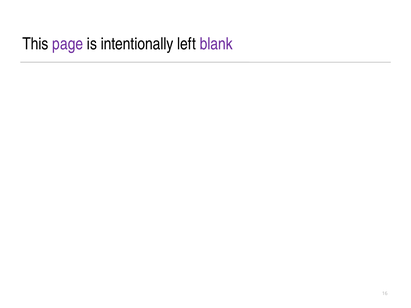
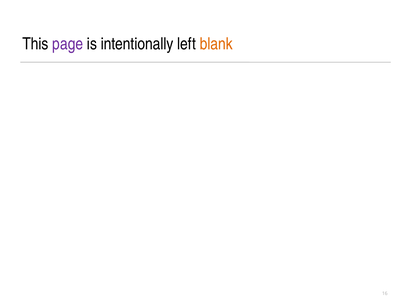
blank colour: purple -> orange (216, 44)
